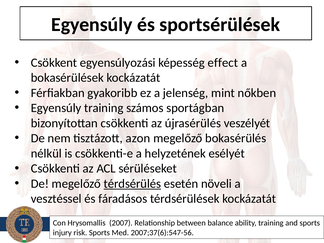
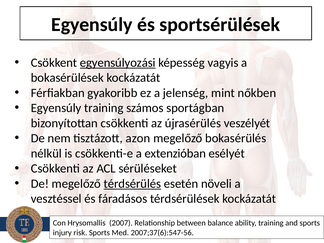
egyensúlyozási underline: none -> present (118, 63)
effect: effect -> vagyis (223, 63)
helyzetének: helyzetének -> extenzióban (175, 153)
